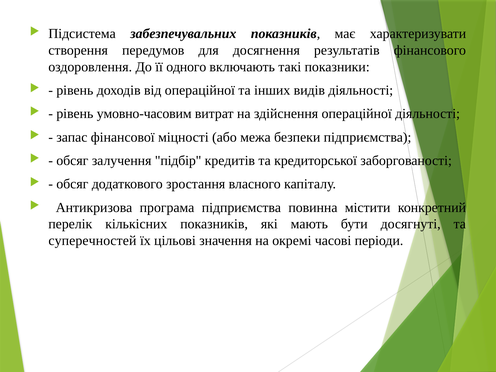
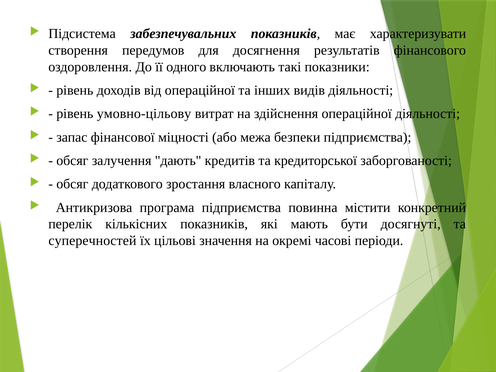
умовно-часовим: умовно-часовим -> умовно-цільову (144, 114)
підбір: підбір -> дають (178, 161)
